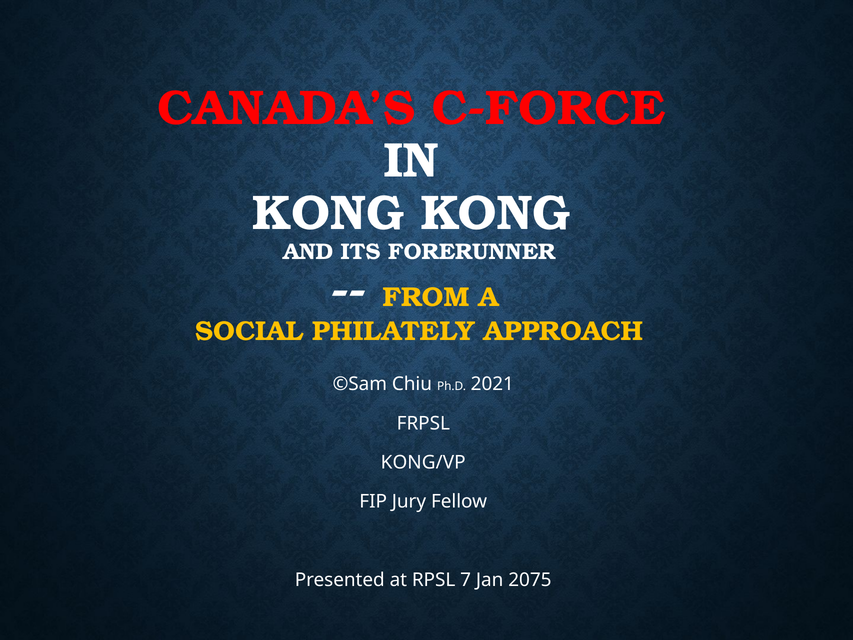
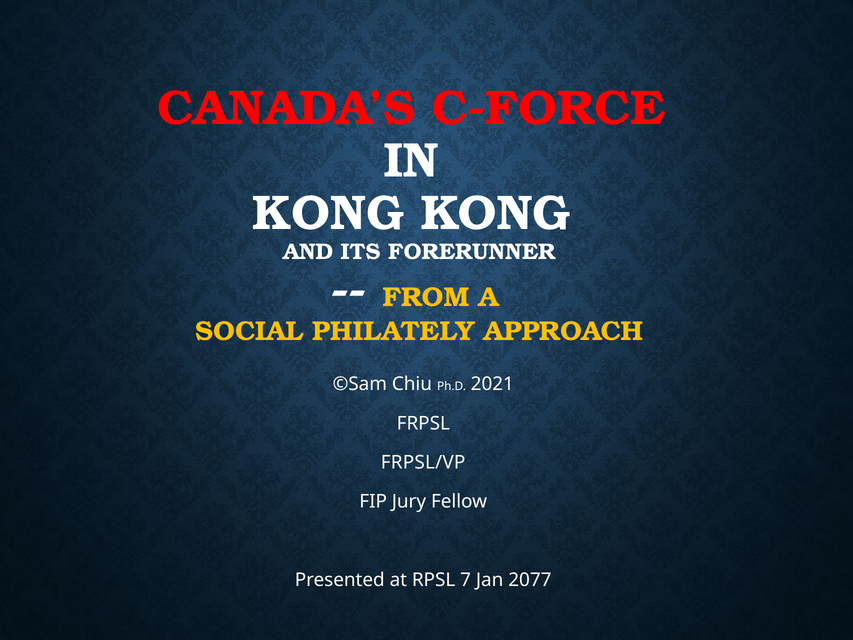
KONG/VP: KONG/VP -> FRPSL/VP (423, 462)
2075: 2075 -> 2077 (530, 580)
